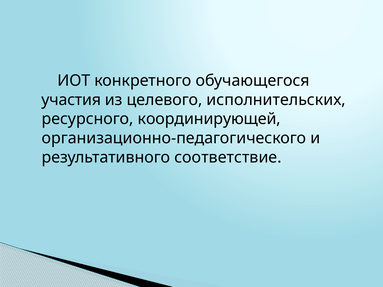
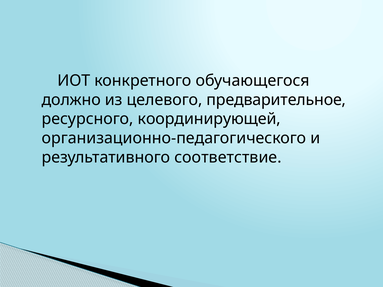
участия: участия -> должно (71, 100)
исполнительских: исполнительских -> предварительное (276, 100)
